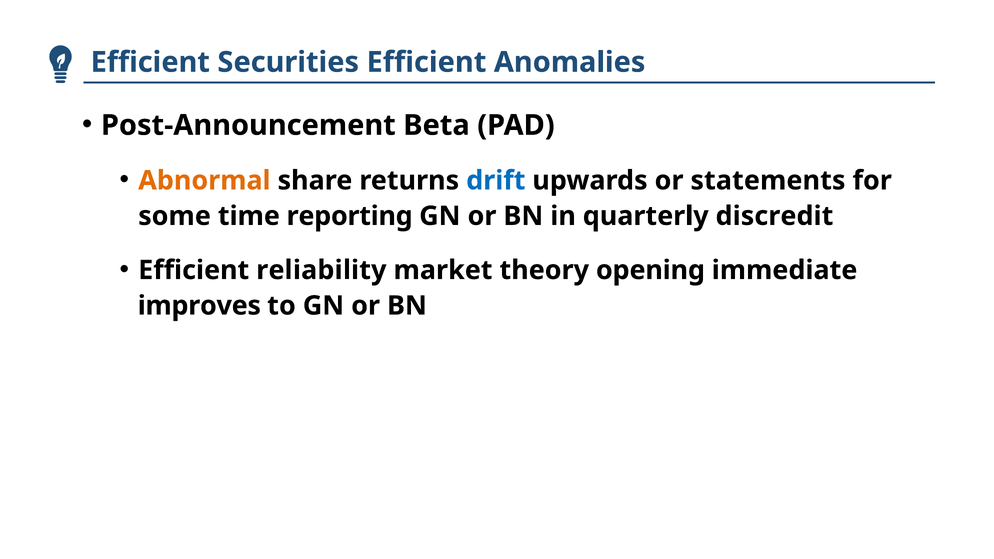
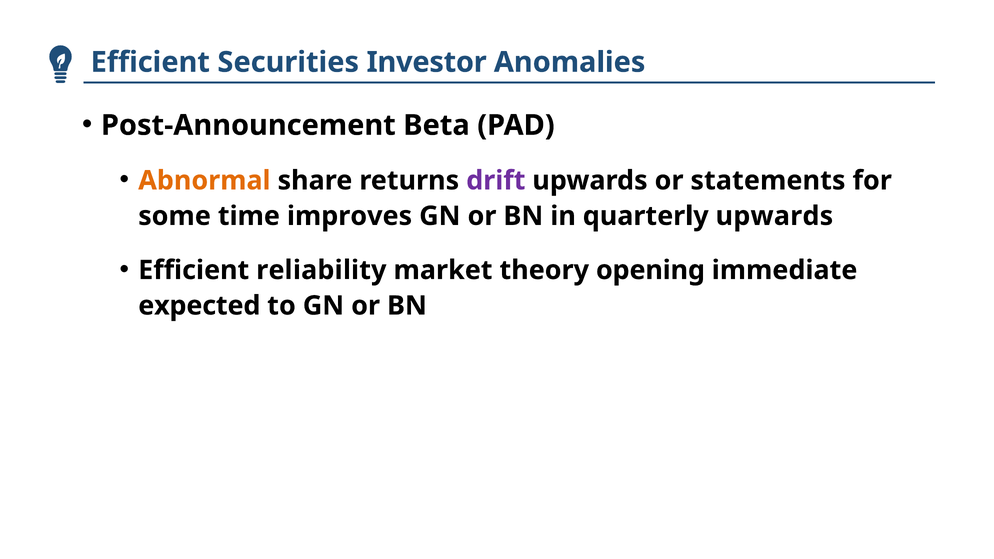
Securities Efficient: Efficient -> Investor (427, 62)
drift colour: blue -> purple (496, 181)
reporting: reporting -> improves (350, 216)
quarterly discredit: discredit -> upwards (774, 216)
improves: improves -> expected (199, 306)
